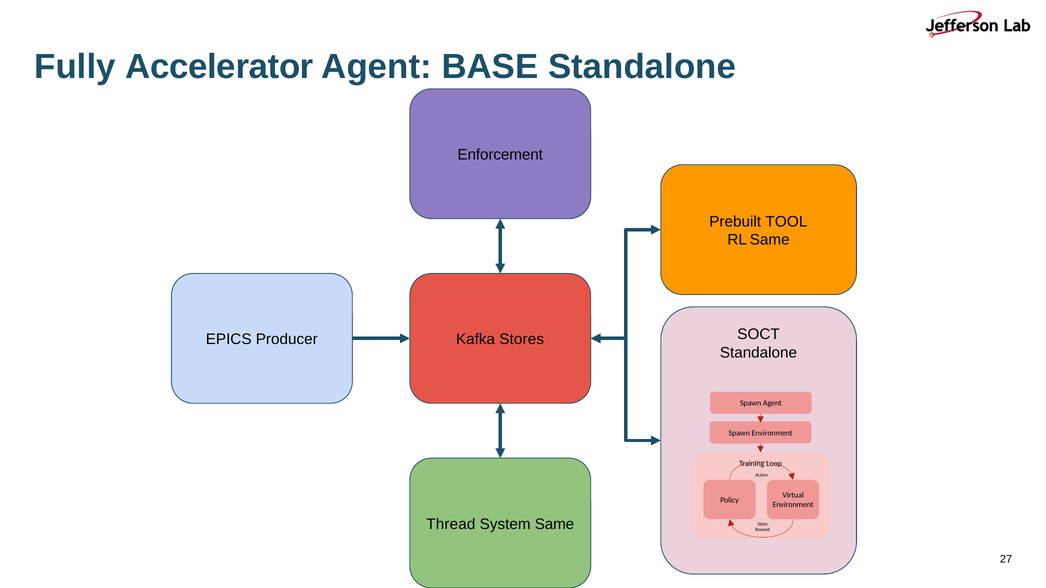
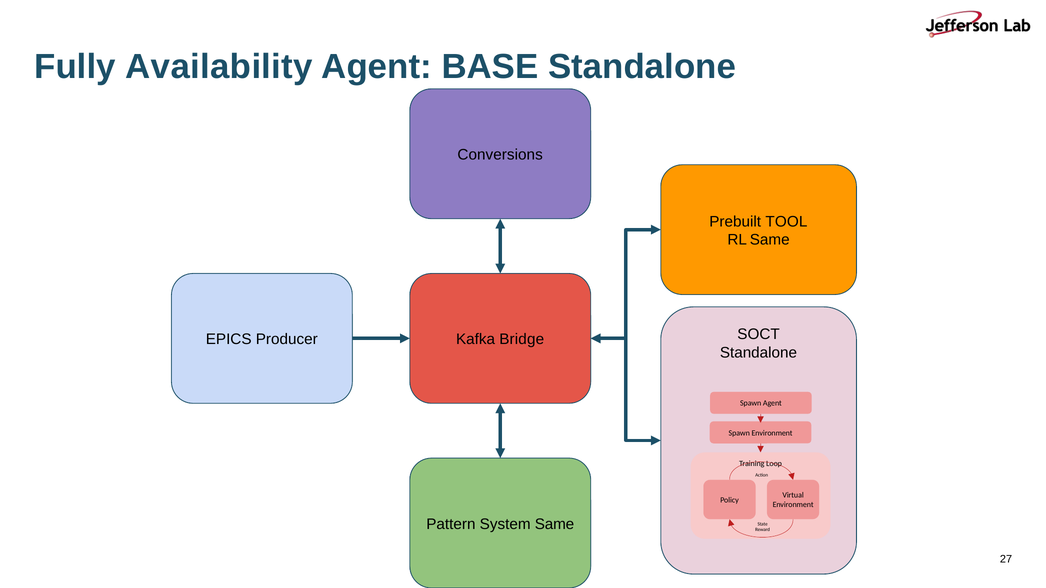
Accelerator: Accelerator -> Availability (219, 67)
Enforcement: Enforcement -> Conversions (500, 155)
Stores: Stores -> Bridge (522, 340)
Thread: Thread -> Pattern (451, 524)
